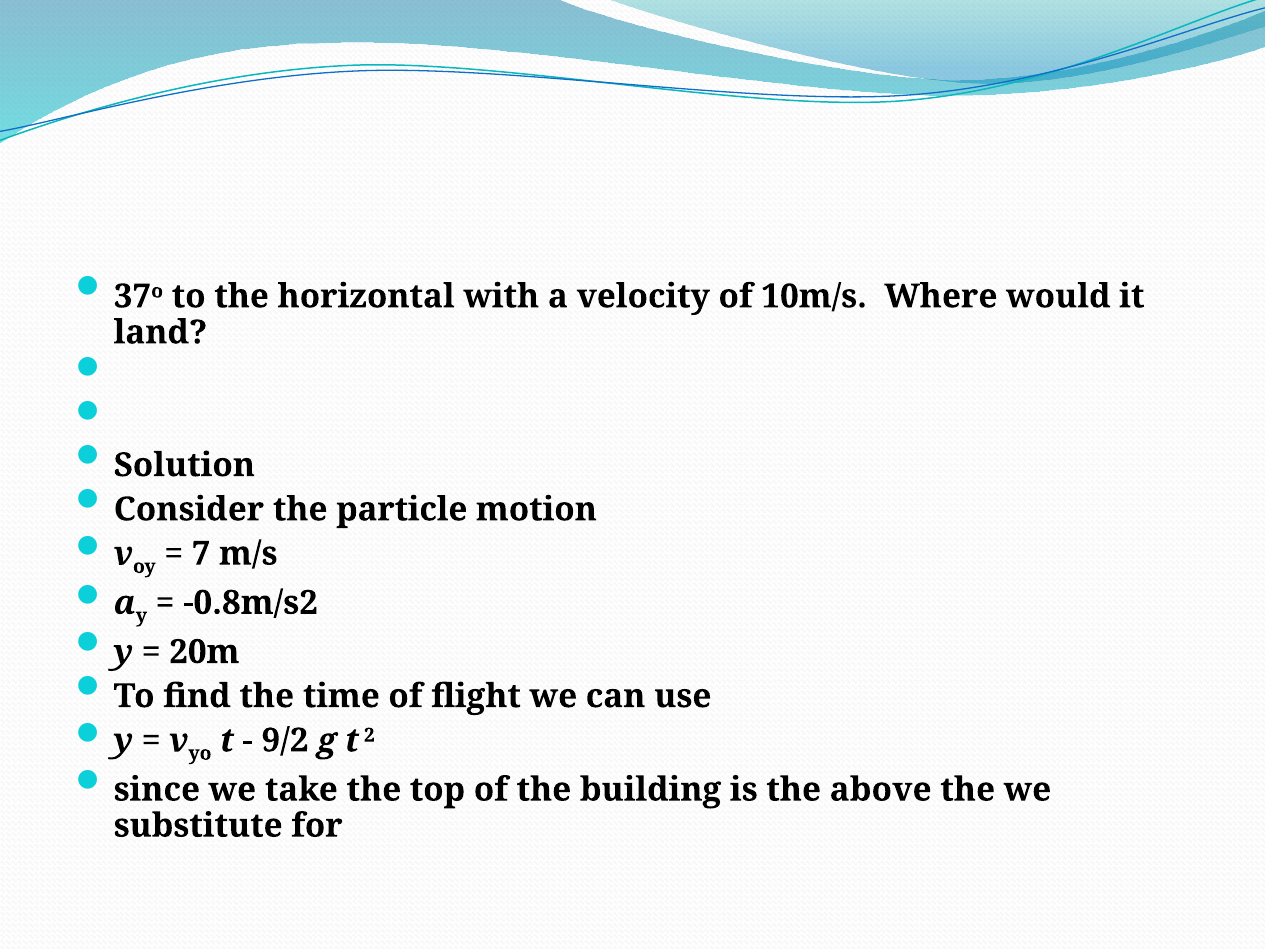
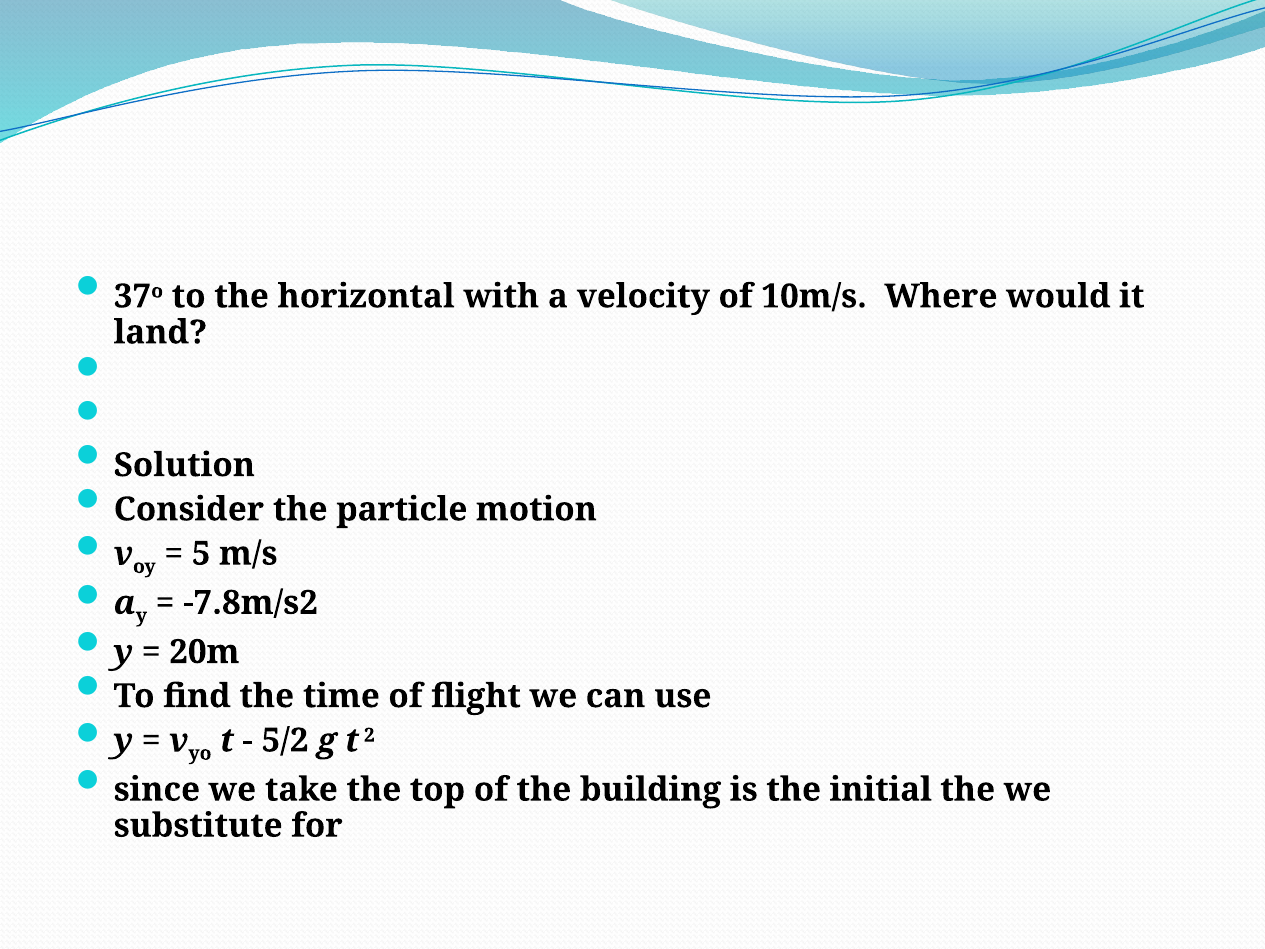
7: 7 -> 5 (201, 554)
-0.8m/s2: -0.8m/s2 -> -7.8m/s2 (251, 603)
9/2: 9/2 -> 5/2 (285, 740)
above: above -> initial (881, 789)
